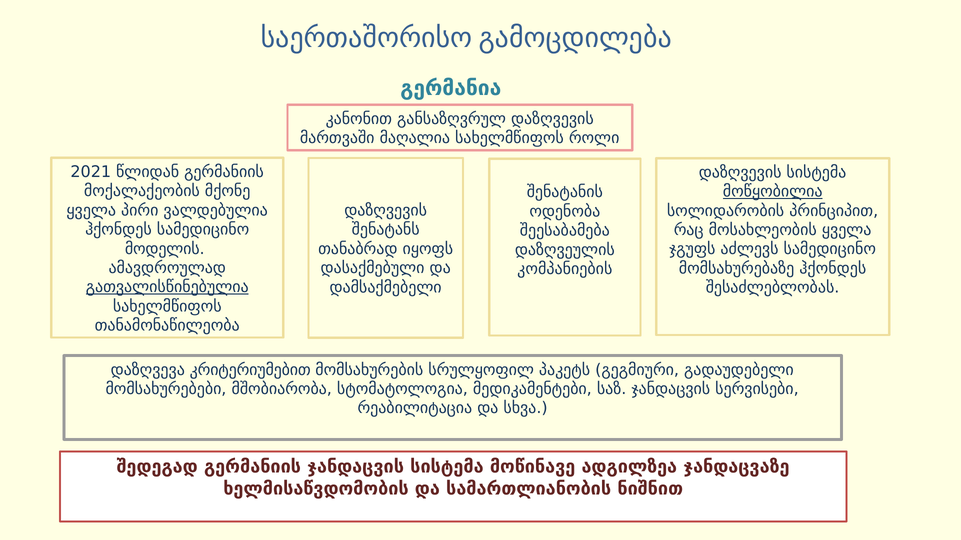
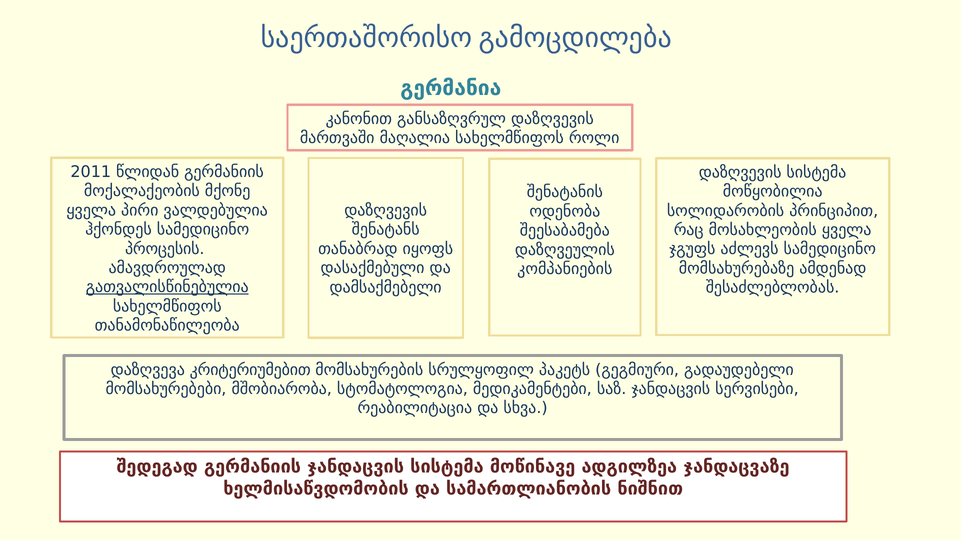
2021: 2021 -> 2011 (91, 172)
მოწყობილია underline: present -> none (773, 192)
მოდელის: მოდელის -> პროცესის (165, 249)
მომსახურებაზე ჰქონდეს: ჰქონდეს -> ამდენად (833, 269)
